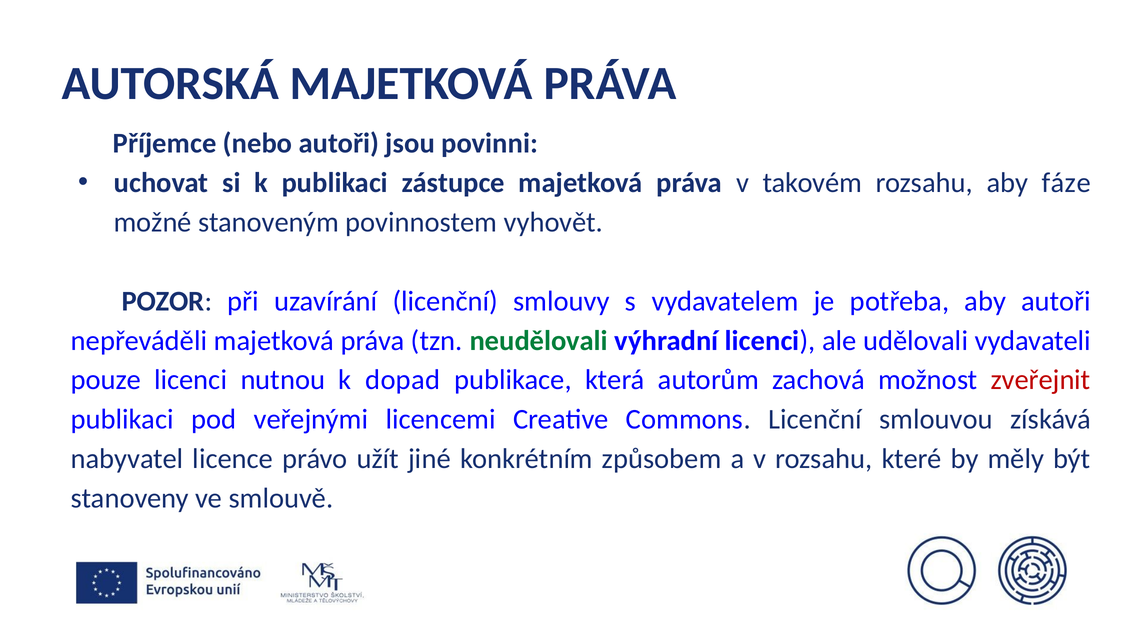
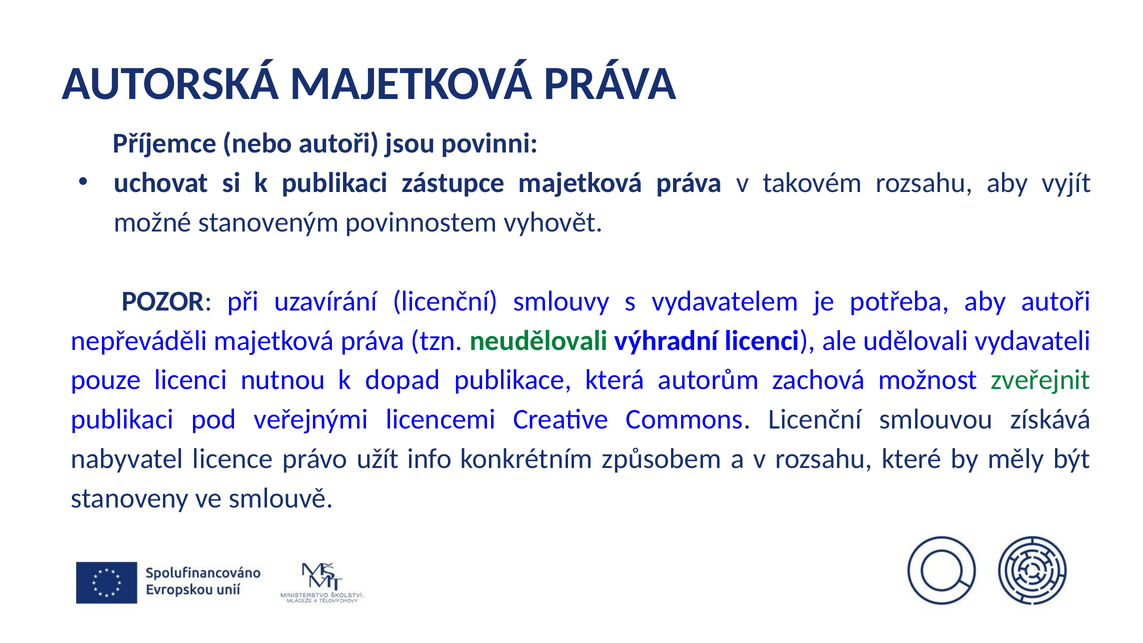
fáze: fáze -> vyjít (1066, 183)
zveřejnit colour: red -> green (1041, 380)
jiné: jiné -> info (430, 459)
